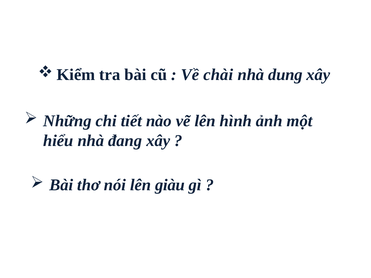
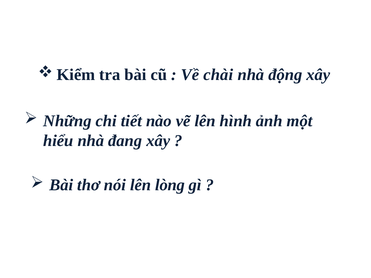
dung: dung -> động (285, 75)
giàu: giàu -> lòng (170, 185)
